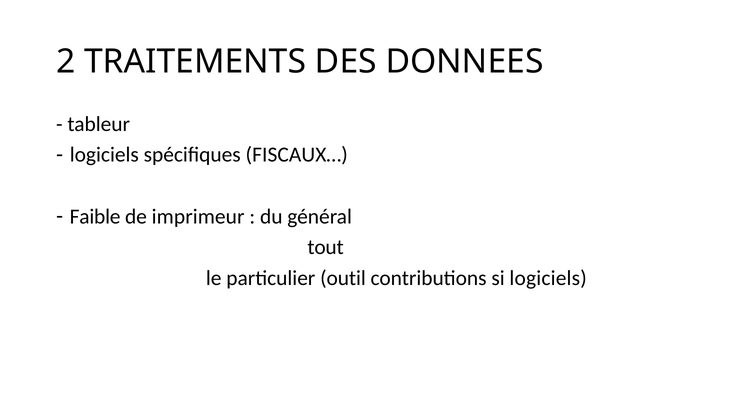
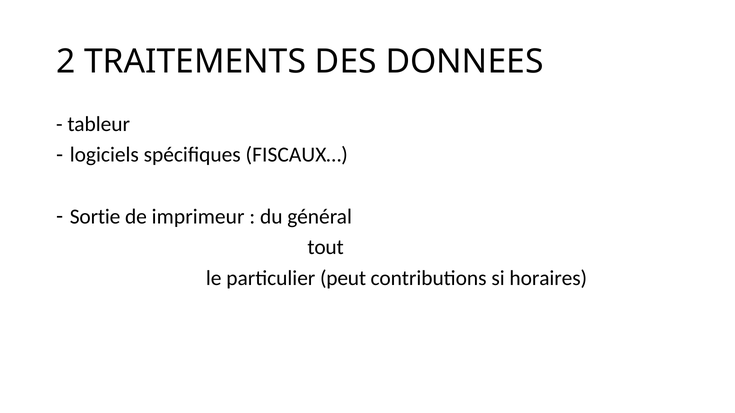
Faible: Faible -> Sortie (95, 217)
outil: outil -> peut (343, 278)
si logiciels: logiciels -> horaires (548, 278)
